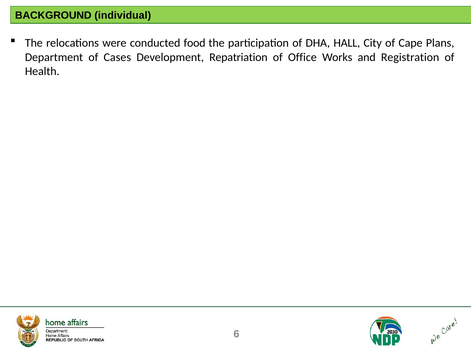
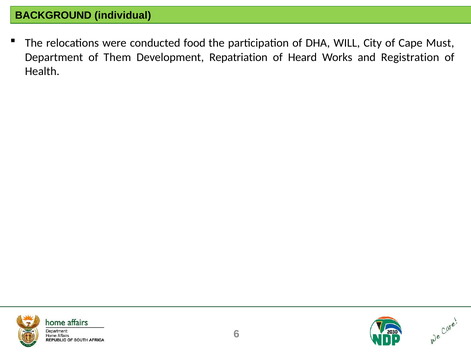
HALL: HALL -> WILL (347, 43)
Plans: Plans -> Must (440, 43)
Cases: Cases -> Them (117, 57)
Office: Office -> Heard (302, 57)
